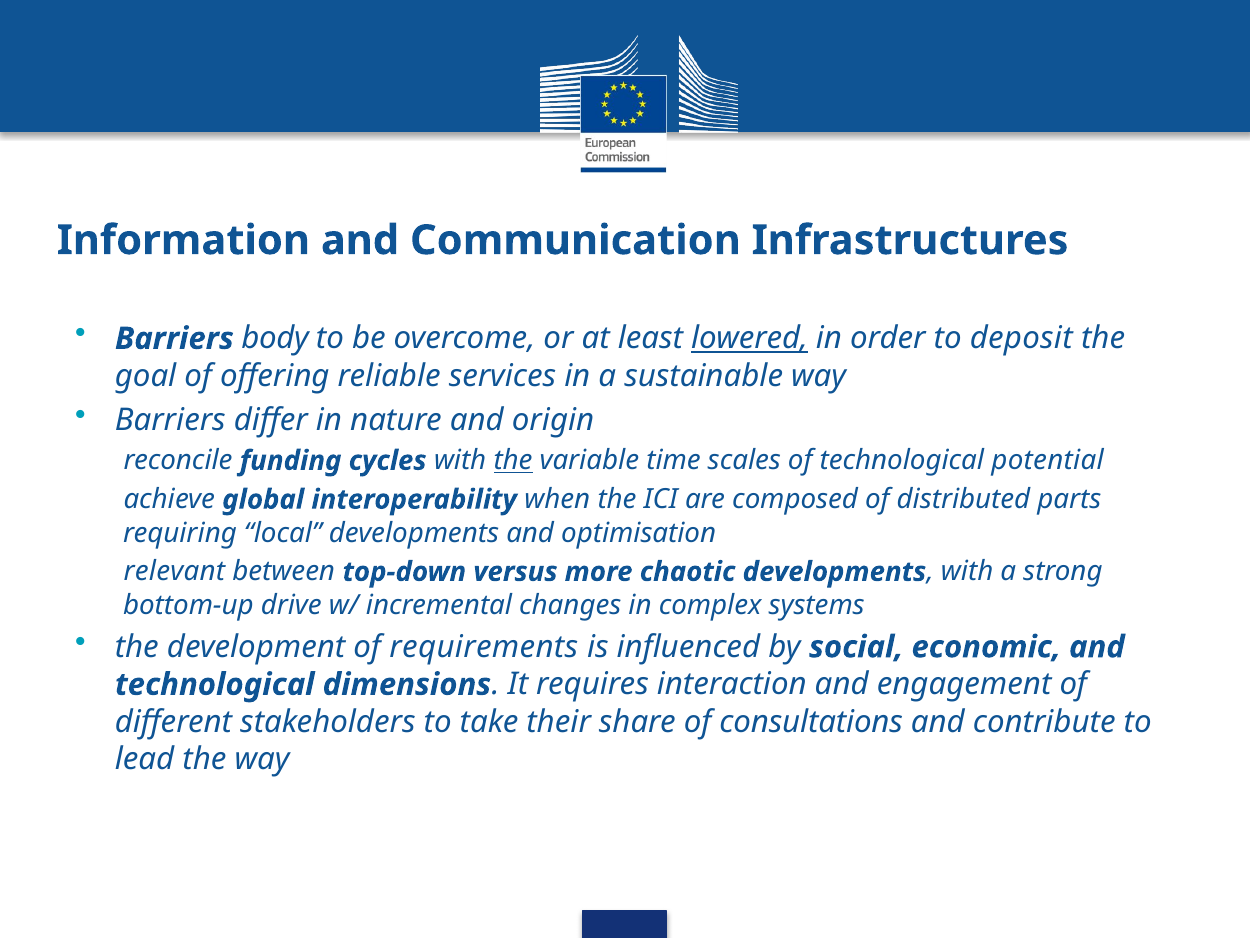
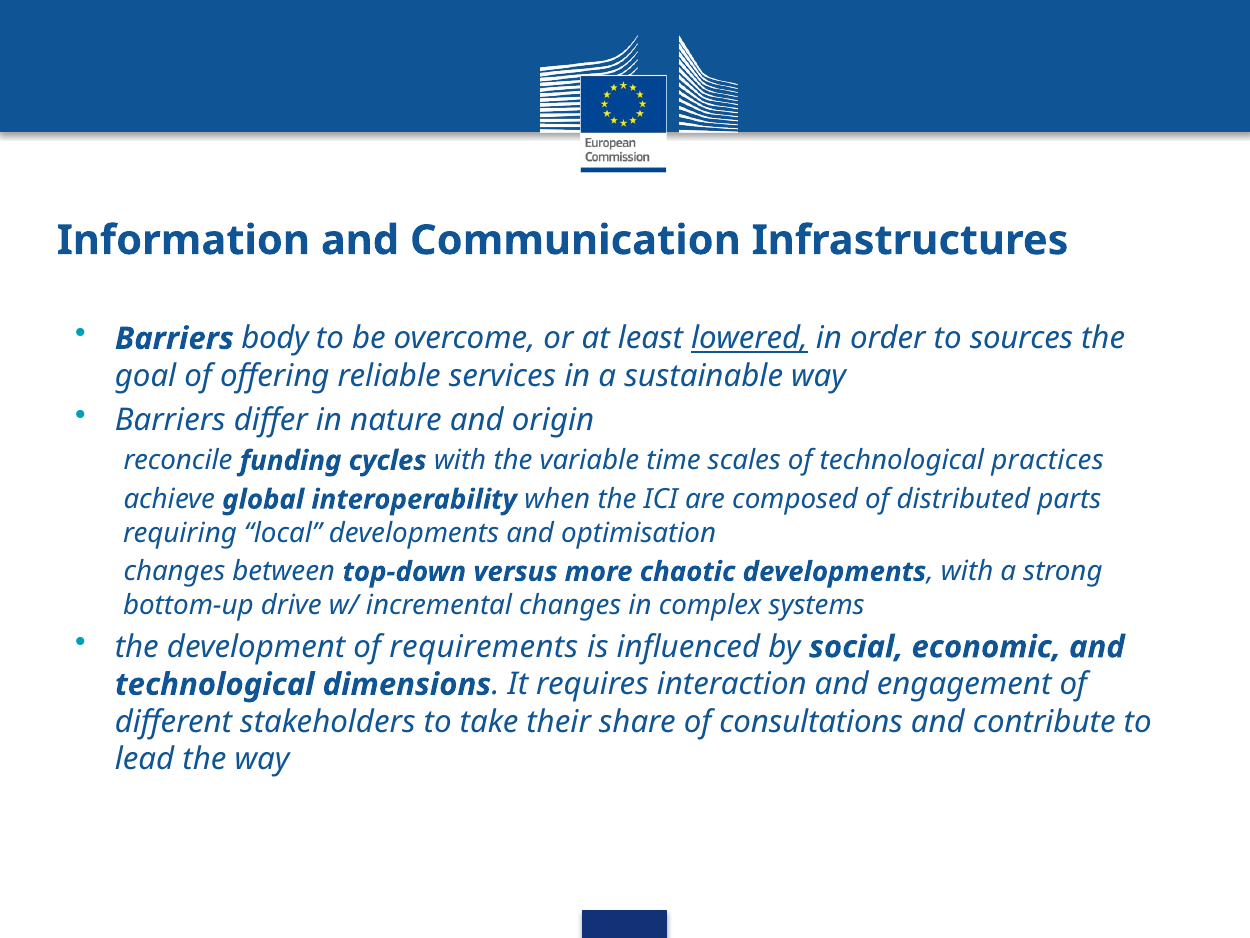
deposit: deposit -> sources (1021, 338)
the underline: present -> none (513, 460)
potential: potential -> practices (1048, 460)
relevant: relevant -> changes (175, 572)
